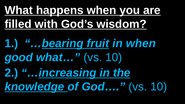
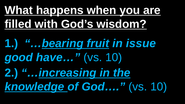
in when: when -> issue (141, 43)
what…: what… -> have… (58, 57)
